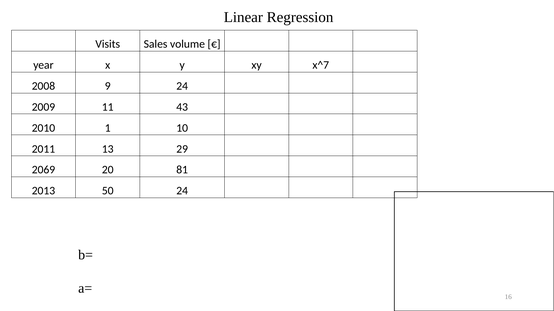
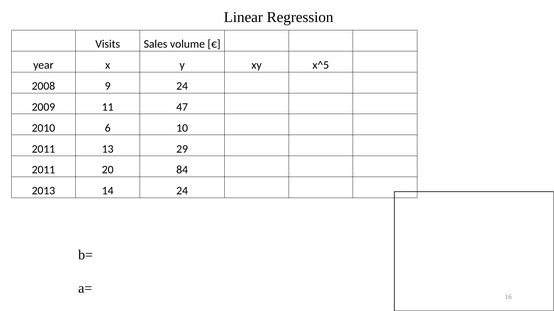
x^7: x^7 -> x^5 (321, 65)
43: 43 -> 47 (182, 107)
1: 1 -> 6 (108, 128)
2069: 2069 -> 2011 (43, 170)
81: 81 -> 84 (182, 170)
50: 50 -> 14 (108, 191)
